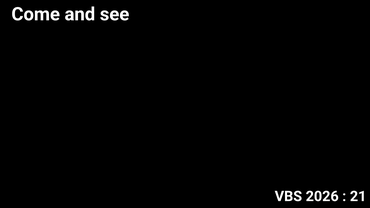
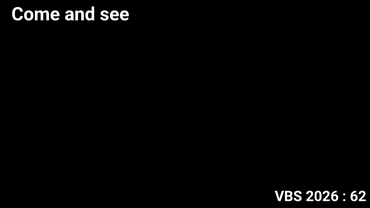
21: 21 -> 62 (358, 196)
